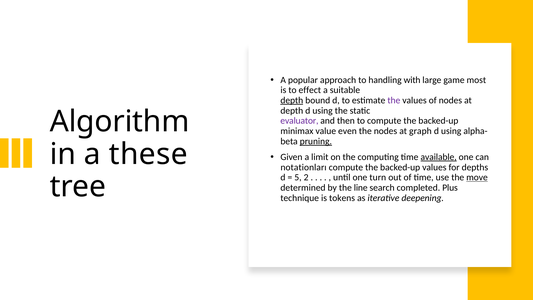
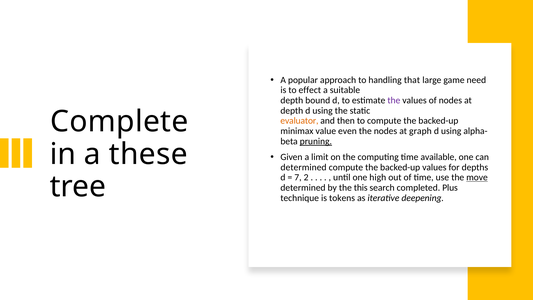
with: with -> that (412, 80)
most: most -> need (476, 80)
depth underline: present -> none (292, 100)
Algorithm: Algorithm -> Complete (119, 122)
evaluator colour: purple -> orange (299, 121)
available underline: present -> none (439, 157)
notationları: notationları -> determined (304, 167)
5: 5 -> 7 (298, 177)
turn: turn -> high (378, 177)
line: line -> this (361, 188)
